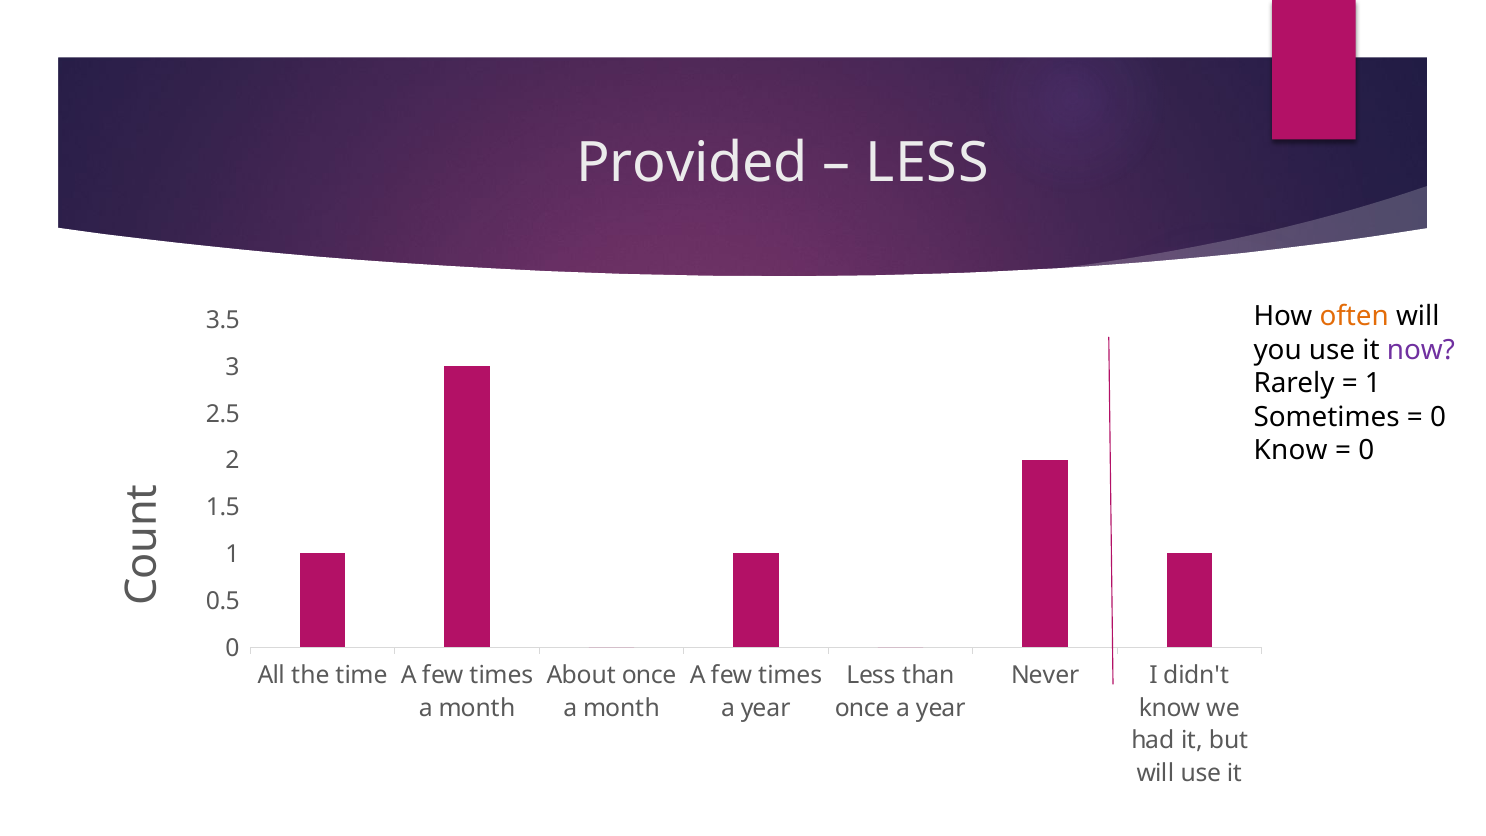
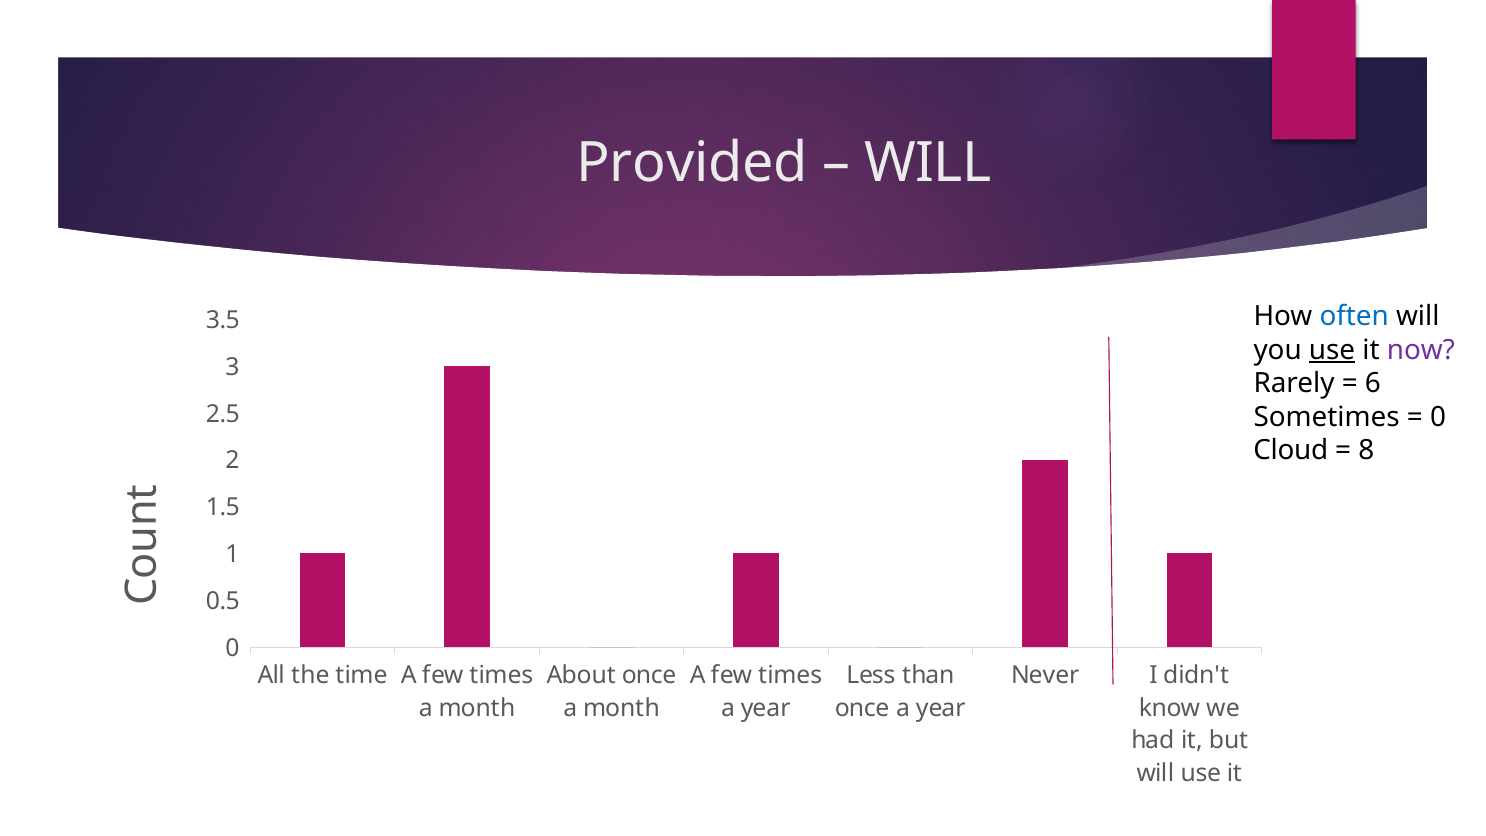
LESS: LESS -> WILL (928, 163)
often colour: orange -> blue (1354, 317)
use underline: none -> present (1332, 350)
1: 1 -> 6 (1373, 384)
Know: Know -> Cloud (1291, 450)
0: 0 -> 8 (1366, 450)
